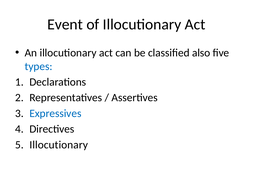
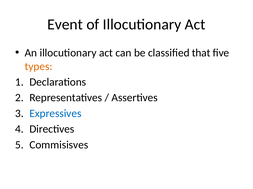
also: also -> that (201, 53)
types colour: blue -> orange (39, 67)
Illocutionary: Illocutionary -> Commisisves (59, 145)
